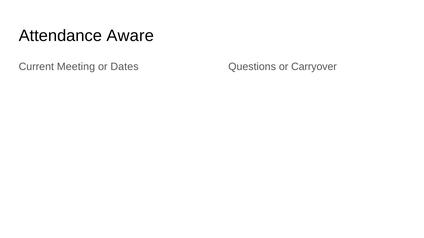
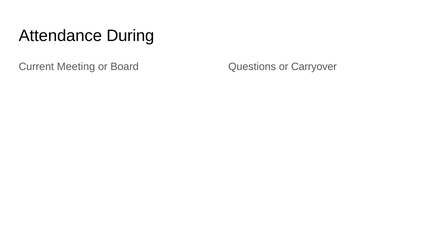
Aware: Aware -> During (130, 36)
Dates: Dates -> Board (125, 67)
